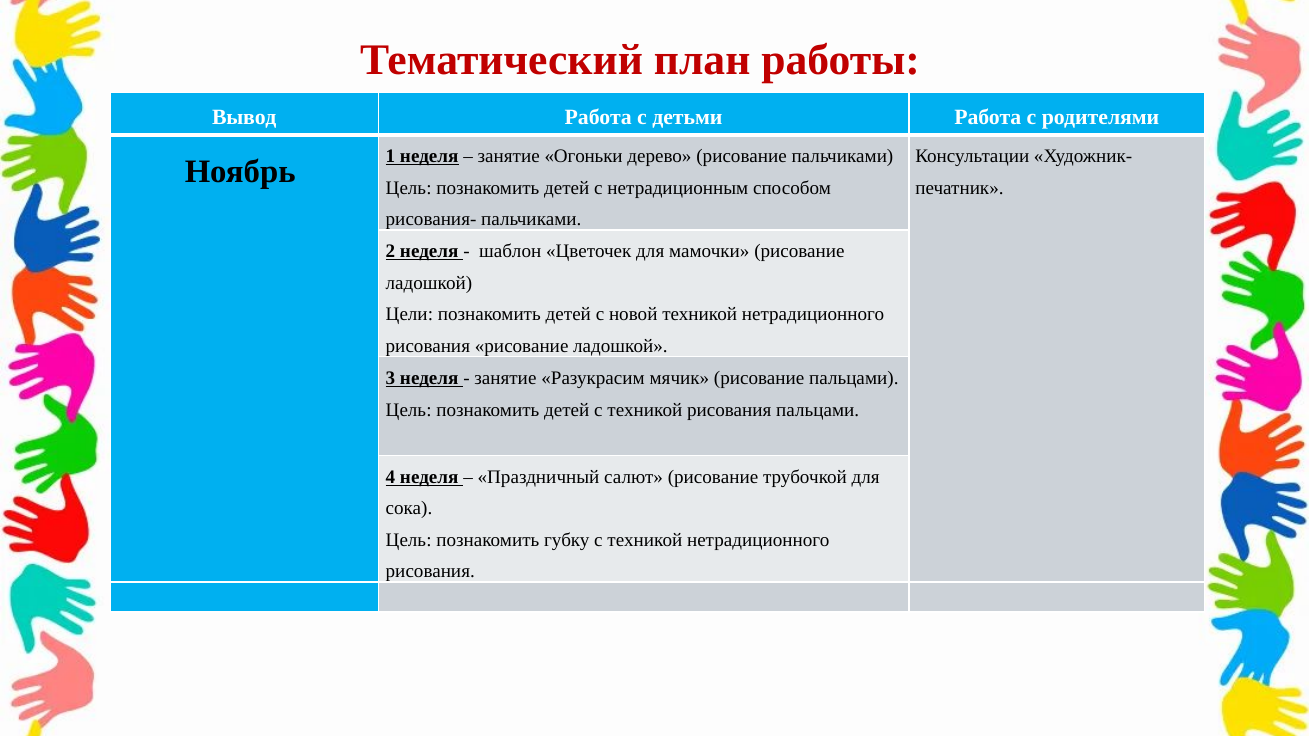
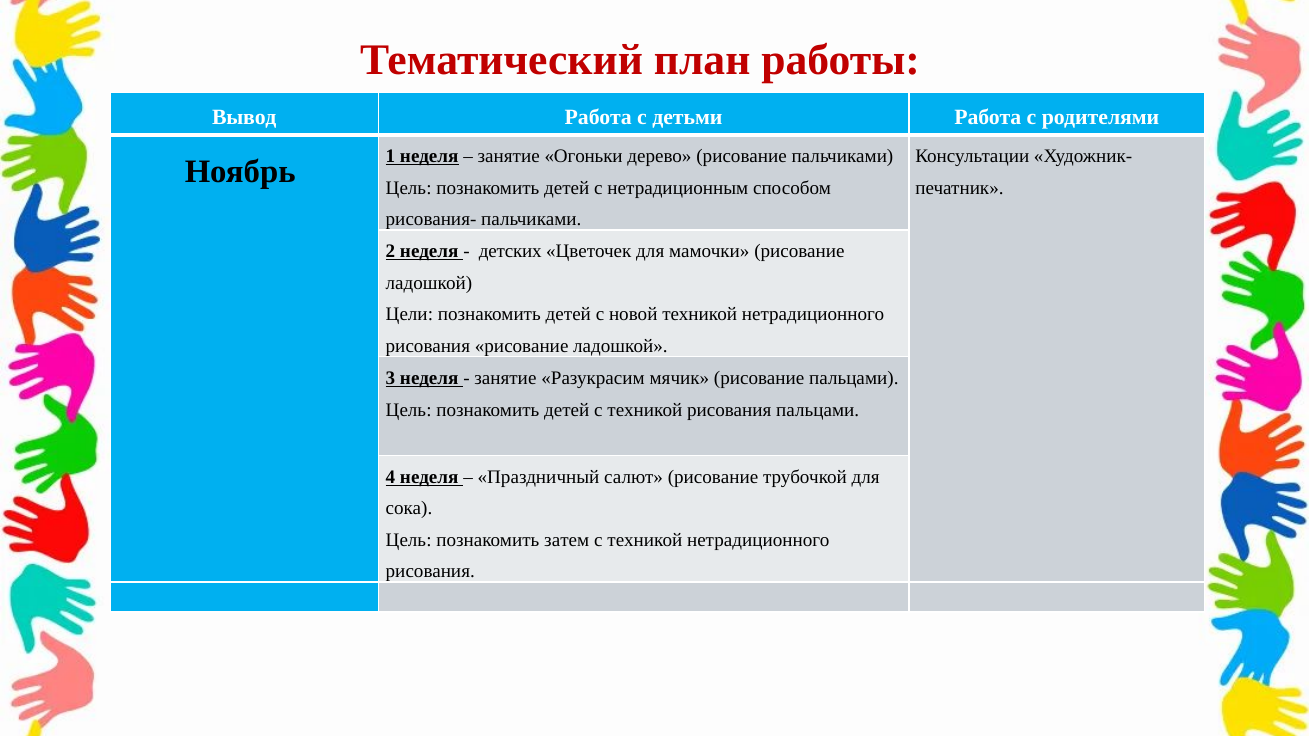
шаблон: шаблон -> детских (510, 251)
губку: губку -> затем (567, 540)
